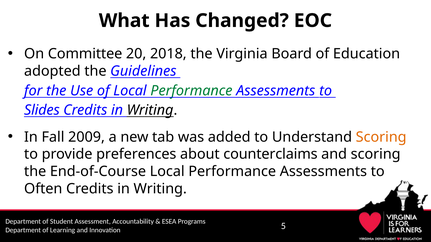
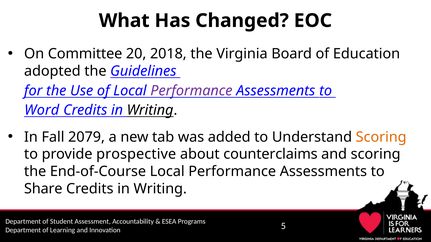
Performance colour: green -> purple (191, 91)
Slides: Slides -> Word (42, 110)
2009: 2009 -> 2079 (87, 137)
preferences: preferences -> prospective (136, 155)
Often: Often -> Share (43, 189)
